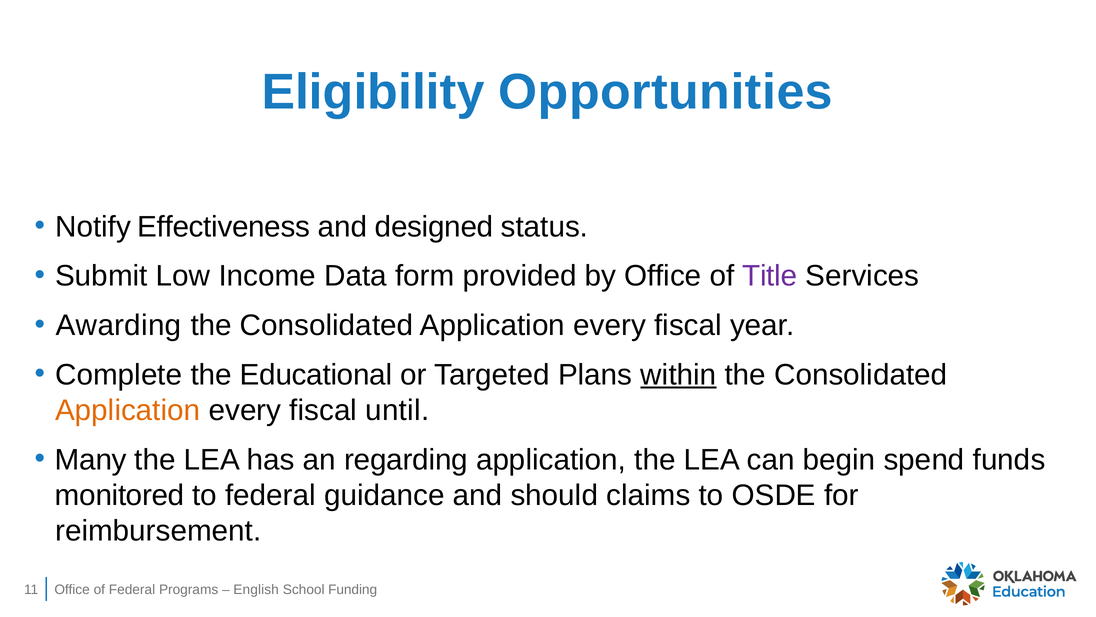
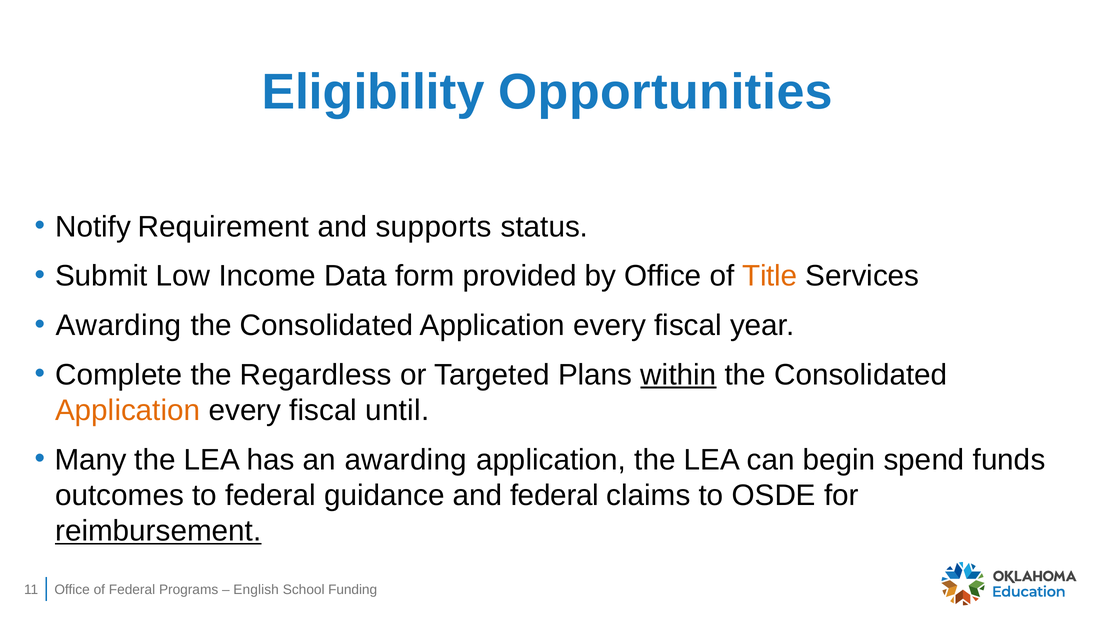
Effectiveness: Effectiveness -> Requirement (223, 227)
designed: designed -> supports (434, 227)
Title colour: purple -> orange (770, 276)
Educational: Educational -> Regardless (316, 374)
an regarding: regarding -> awarding (406, 459)
monitored: monitored -> outcomes (120, 495)
and should: should -> federal (554, 495)
reimbursement underline: none -> present (158, 531)
